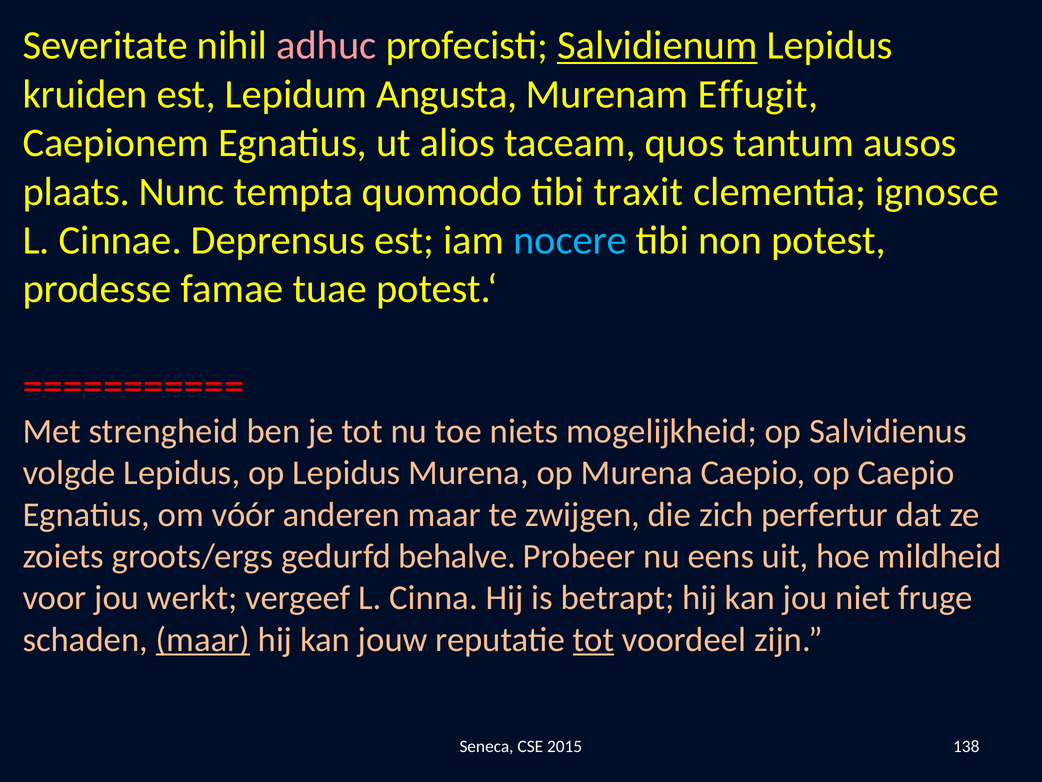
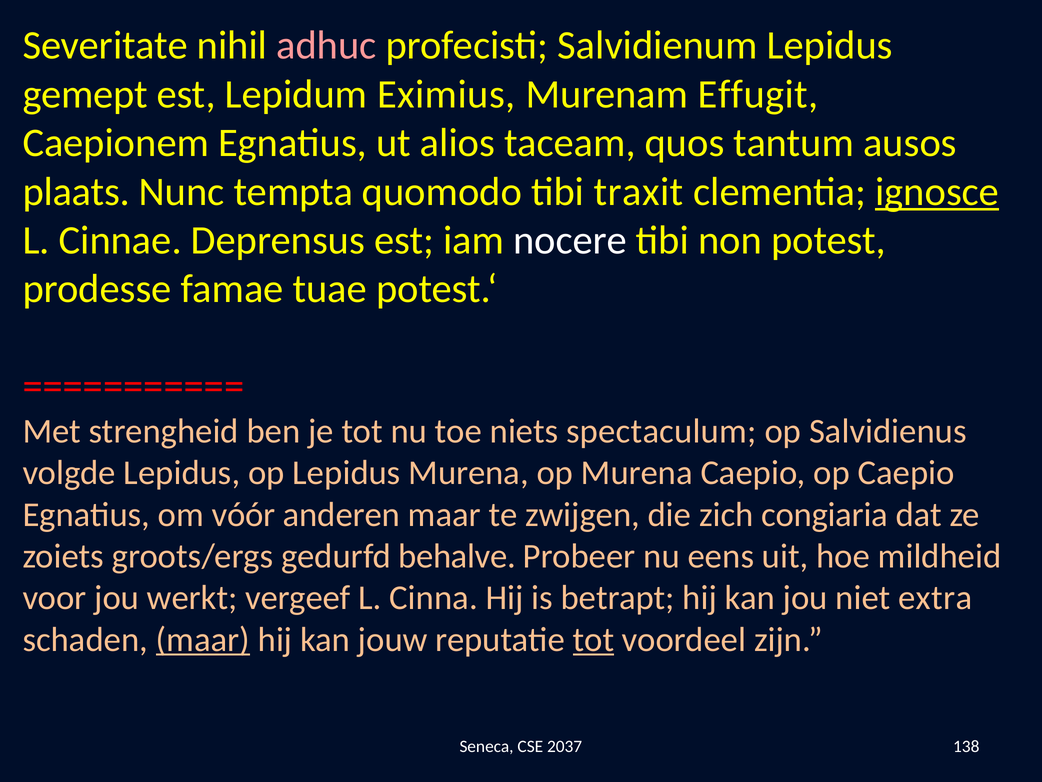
Salvidienum underline: present -> none (657, 46)
kruiden: kruiden -> gemept (85, 94)
Angusta: Angusta -> Eximius (446, 94)
ignosce underline: none -> present (937, 191)
nocere colour: light blue -> white (570, 240)
mogelijkheid: mogelijkheid -> spectaculum (661, 431)
perfertur: perfertur -> congiaria (825, 514)
fruge: fruge -> extra (935, 598)
2015: 2015 -> 2037 (565, 746)
